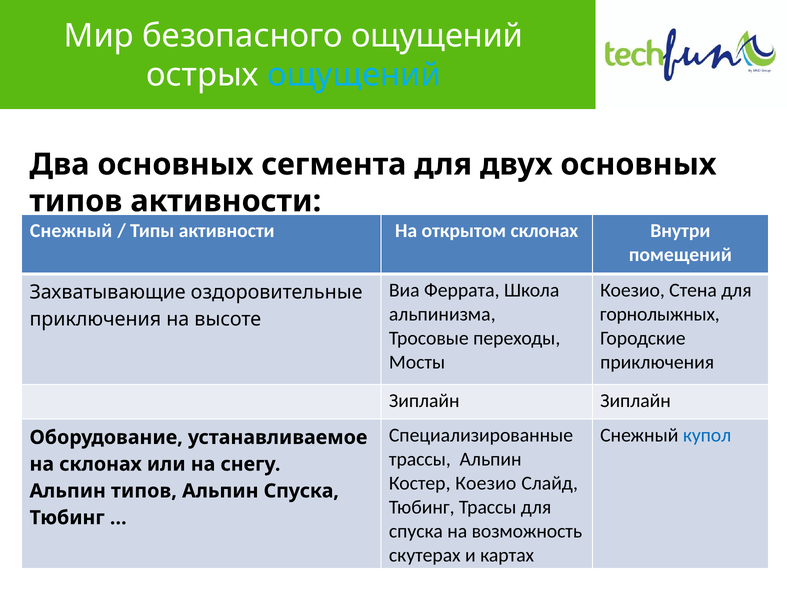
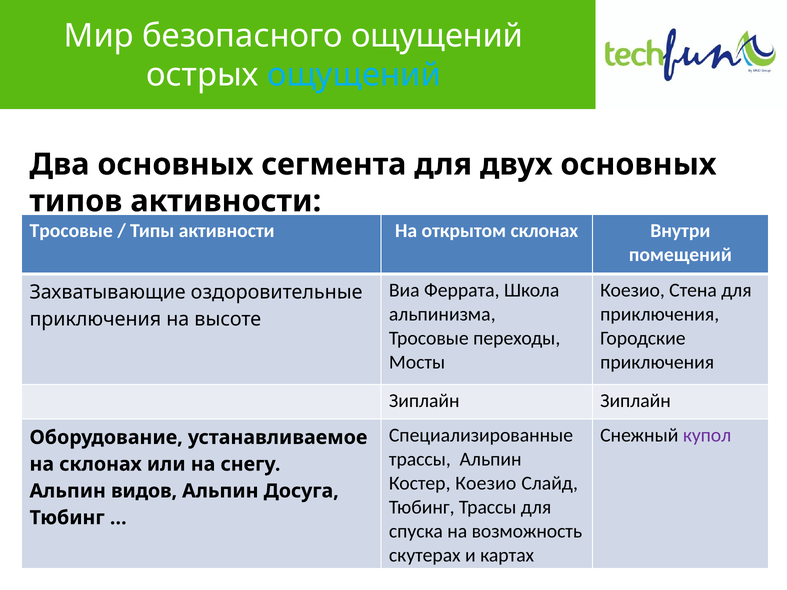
Снежный: Снежный -> Тросовые (71, 231)
горнолыжных: горнолыжных -> приключения (660, 314)
купол colour: blue -> purple (707, 435)
Альпин типов: типов -> видов (144, 491)
Альпин Спуска: Спуска -> Досуга (301, 491)
